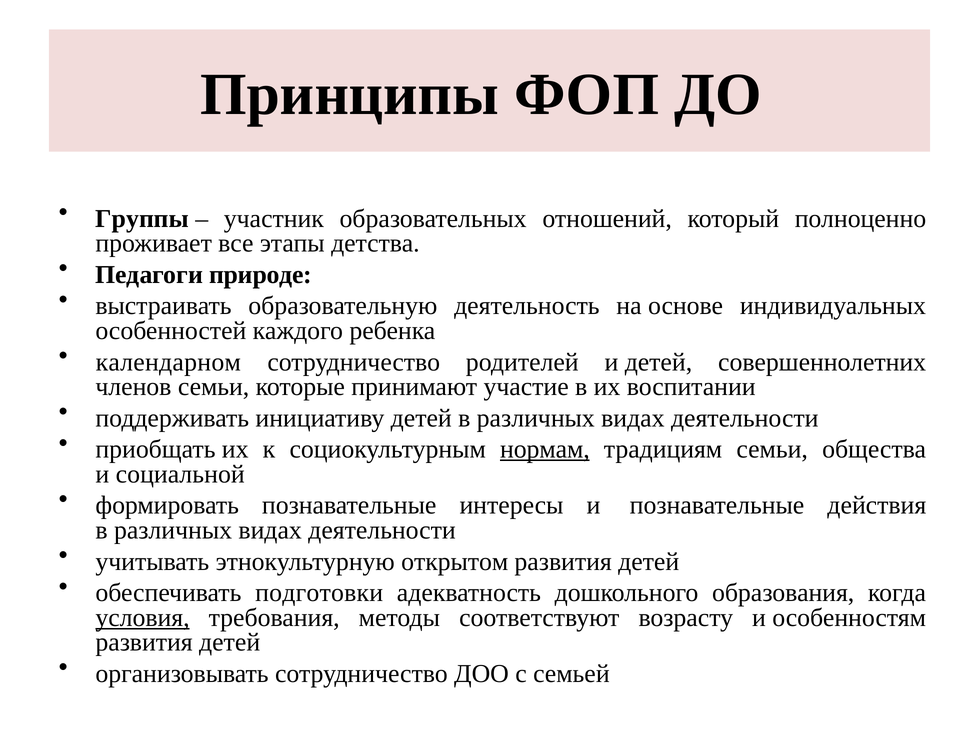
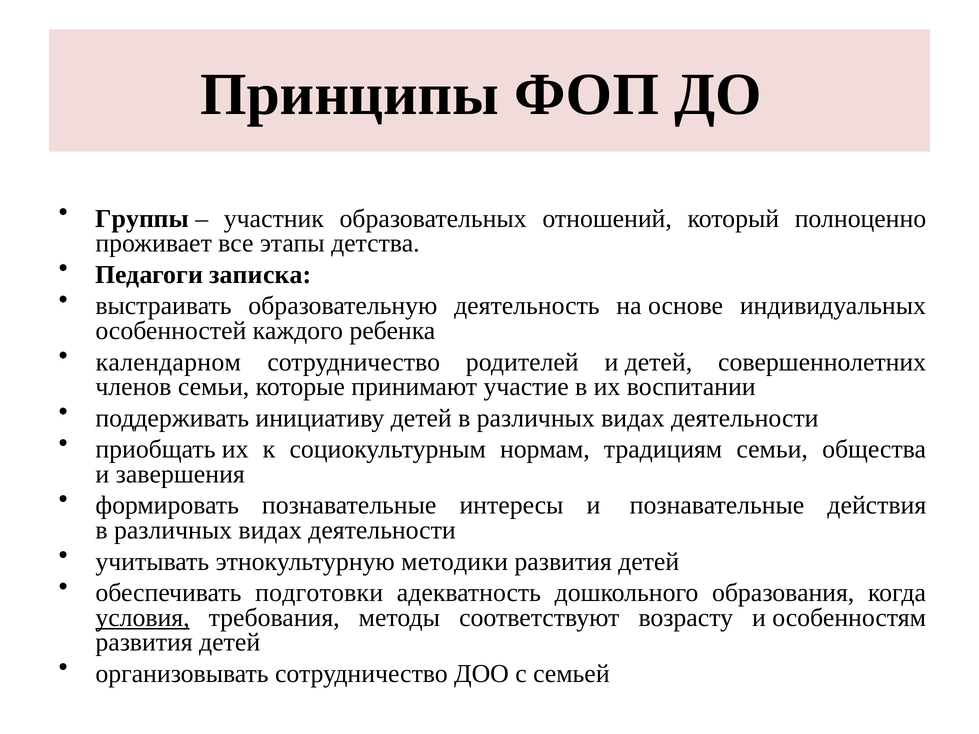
природе: природе -> записка (260, 275)
нормам underline: present -> none (545, 450)
социальной: социальной -> завершения (180, 474)
открытом: открытом -> методики (455, 562)
